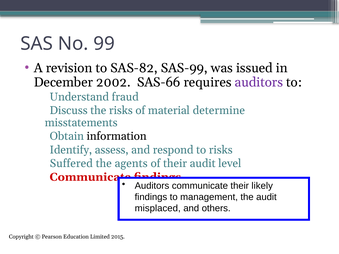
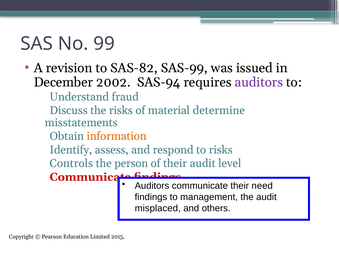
SAS-66: SAS-66 -> SAS-94 (159, 82)
information colour: black -> orange (117, 136)
Suffered: Suffered -> Controls (71, 164)
agents: agents -> person (131, 164)
likely: likely -> need (262, 186)
